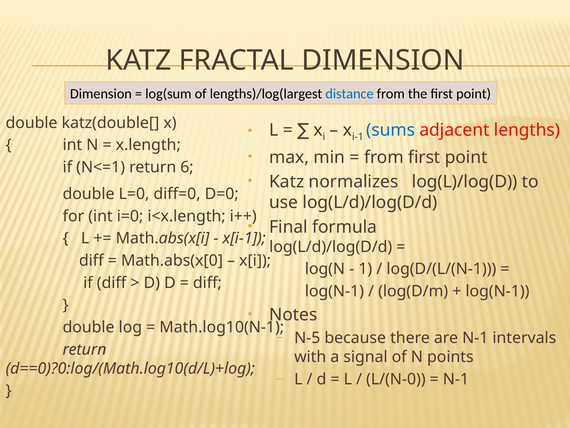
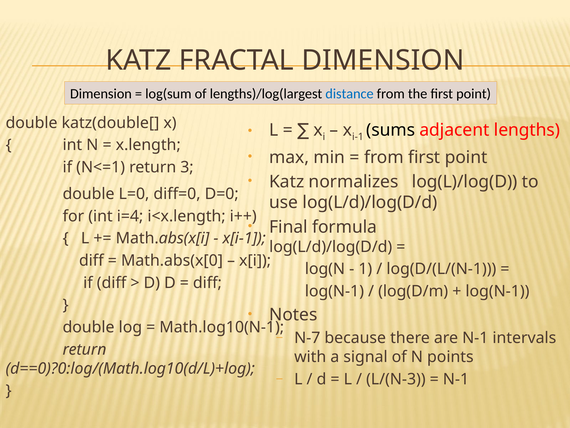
sums colour: blue -> black (391, 130)
6: 6 -> 3 (187, 167)
i=0: i=0 -> i=4 (130, 216)
N-5: N-5 -> N-7 (307, 337)
L/(N-0: L/(N-0 -> L/(N-3 (396, 379)
